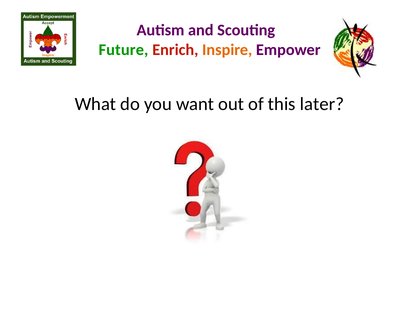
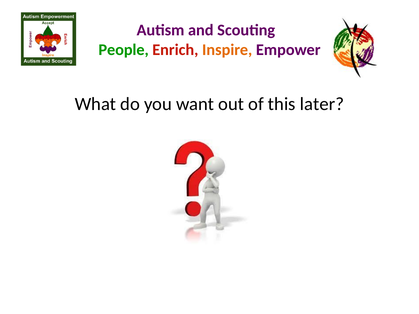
Future: Future -> People (124, 50)
